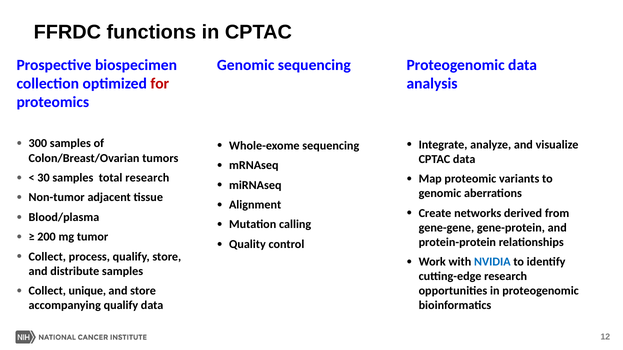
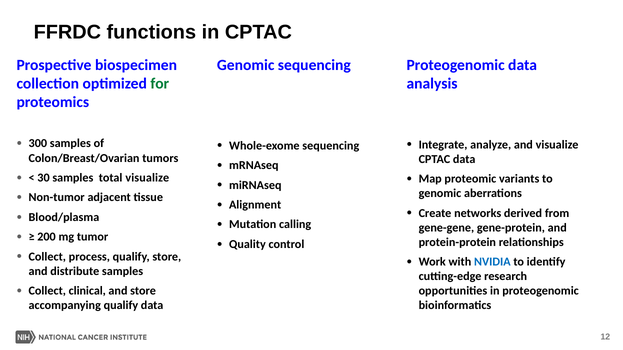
for colour: red -> green (160, 84)
total research: research -> visualize (147, 178)
unique: unique -> clinical (87, 291)
